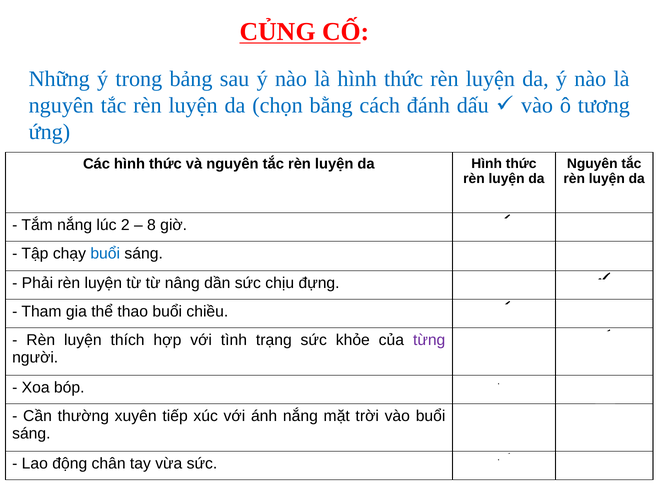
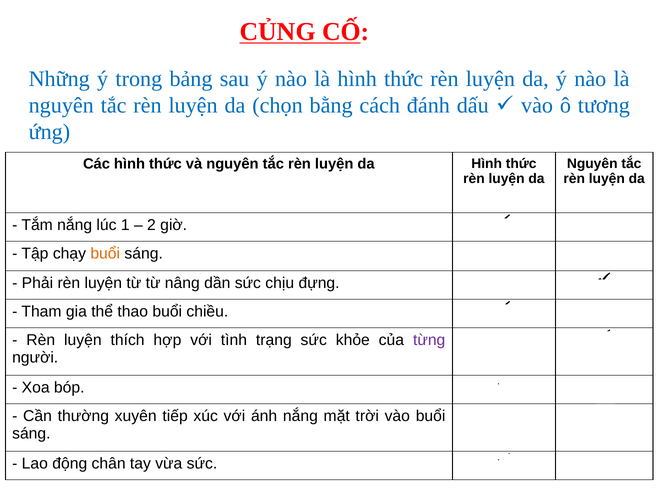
2: 2 -> 1 (125, 225)
8: 8 -> 2 (151, 225)
buổi colour: blue -> orange (105, 254)
